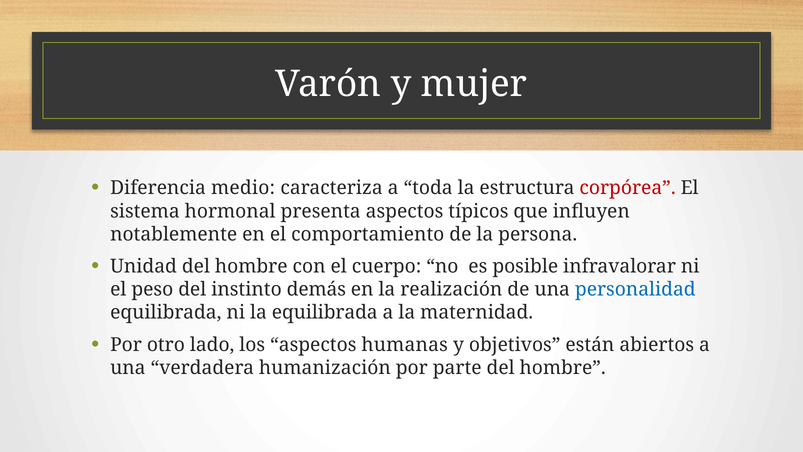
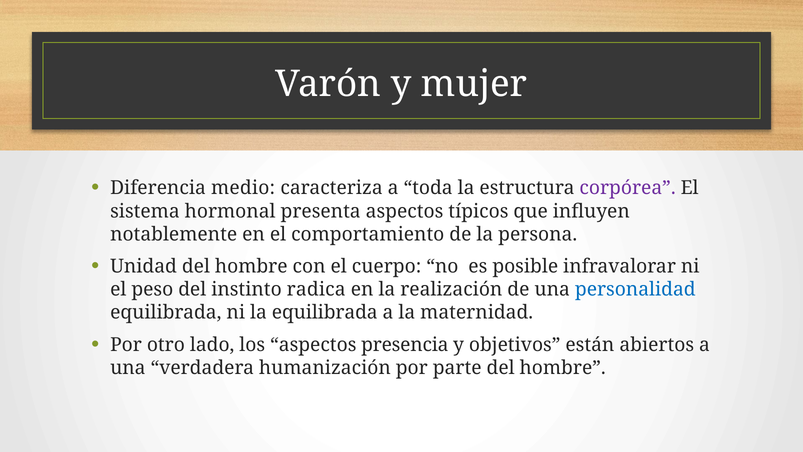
corpórea colour: red -> purple (628, 188)
demás: demás -> radica (316, 289)
humanas: humanas -> presencia (405, 344)
